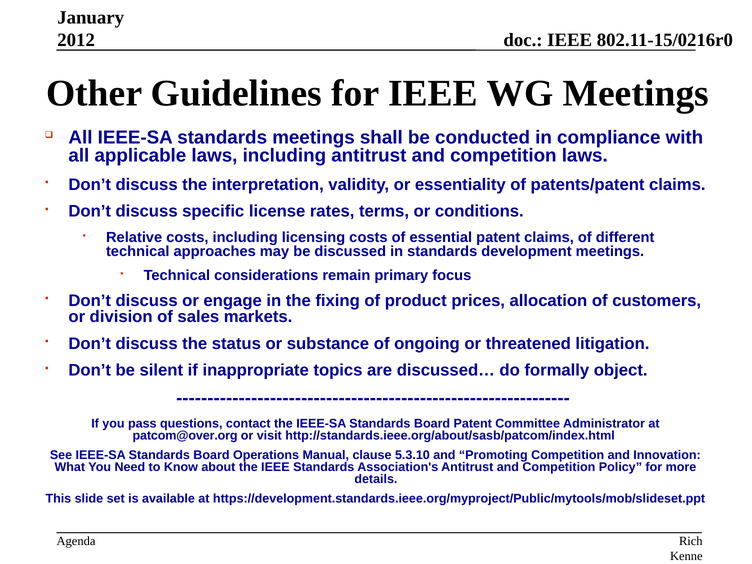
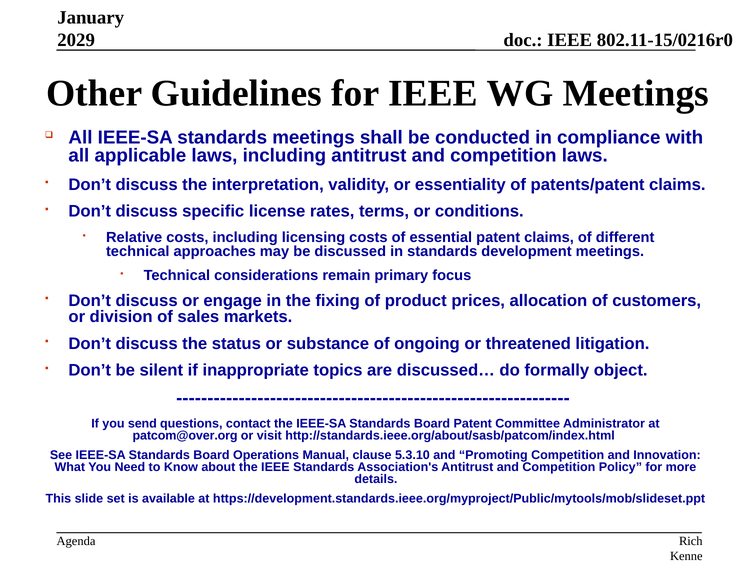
2012: 2012 -> 2029 (76, 40)
pass: pass -> send (142, 424)
